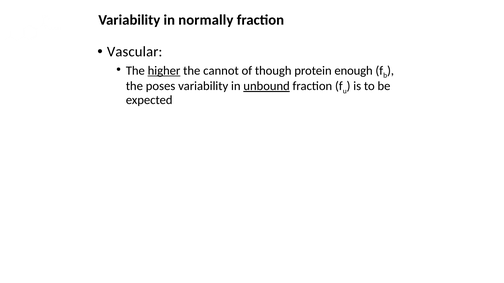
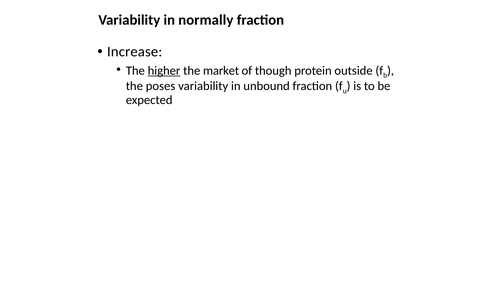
Vascular: Vascular -> Increase (135, 52)
cannot: cannot -> market (221, 71)
enough: enough -> outside (354, 71)
unbound underline: present -> none (267, 86)
